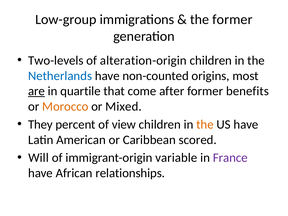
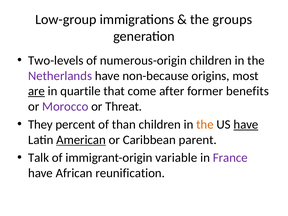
the former: former -> groups (232, 19)
alteration-origin: alteration-origin -> numerous-origin (143, 60)
Netherlands colour: blue -> purple (60, 76)
non-counted: non-counted -> non-because (156, 76)
Morocco colour: orange -> purple (65, 107)
Mixed: Mixed -> Threat (124, 107)
view: view -> than (124, 124)
have underline: none -> present (246, 124)
American underline: none -> present (81, 140)
scored: scored -> parent (198, 140)
Will: Will -> Talk (39, 158)
relationships: relationships -> reunification (130, 173)
